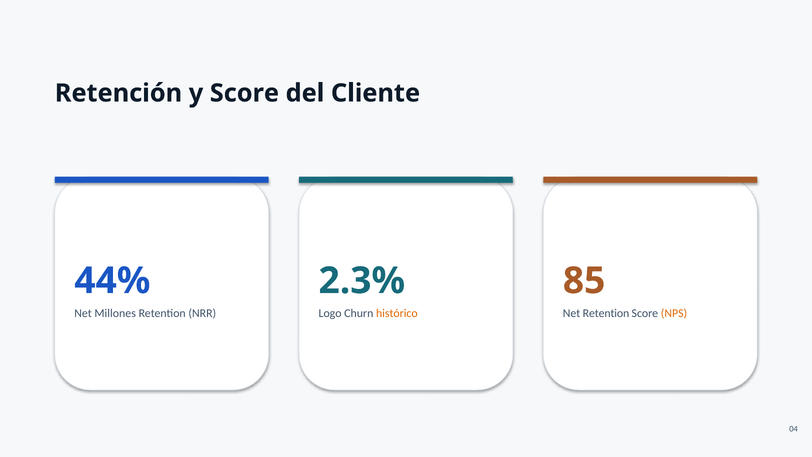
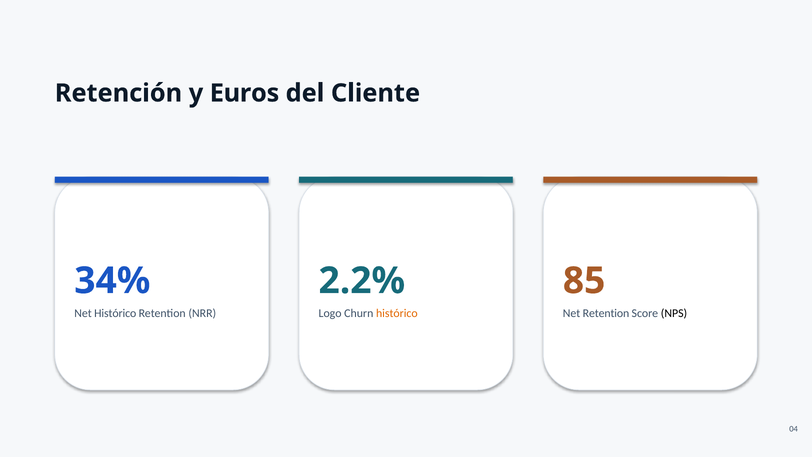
y Score: Score -> Euros (245, 93)
44%: 44% -> 34% (112, 281)
2.3%: 2.3% -> 2.2% (362, 281)
Net Millones: Millones -> Histórico (115, 313)
NPS colour: orange -> black (674, 313)
